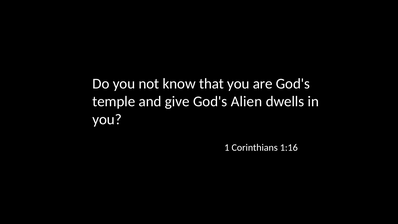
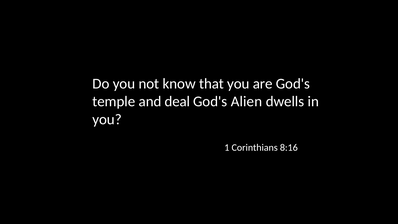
give: give -> deal (177, 101)
1:16: 1:16 -> 8:16 (289, 147)
